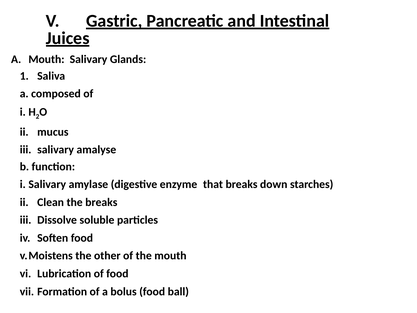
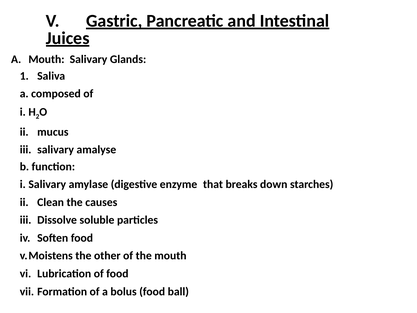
the breaks: breaks -> causes (101, 202)
